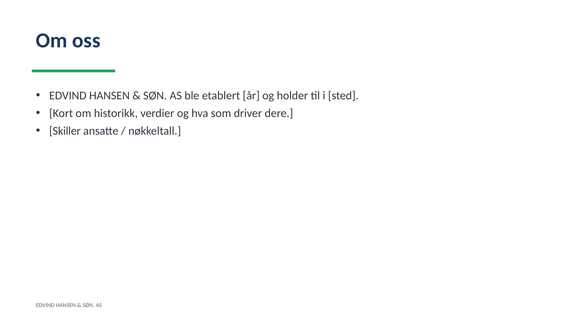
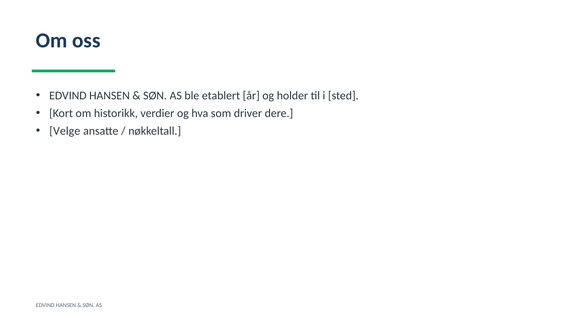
Skiller: Skiller -> Velge (65, 131)
